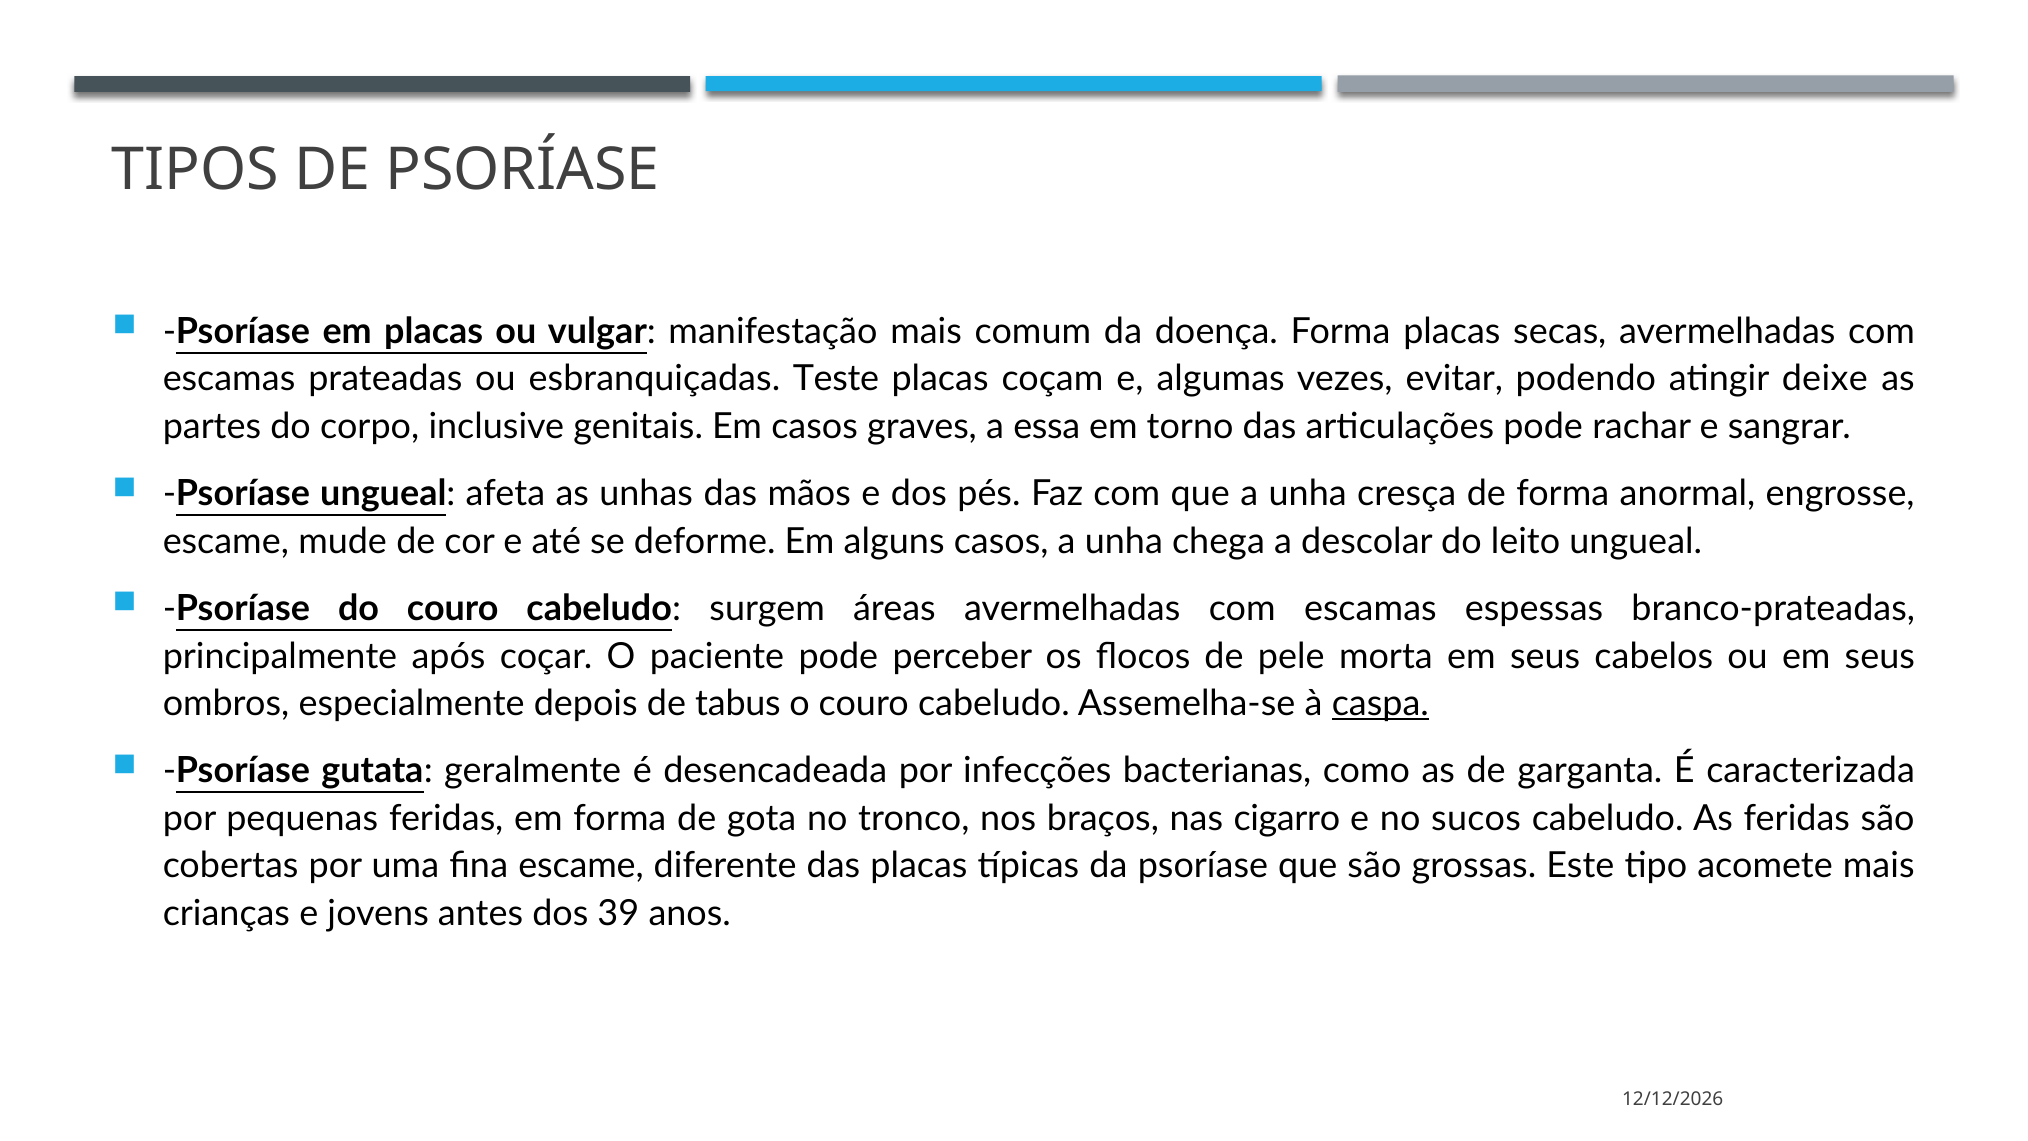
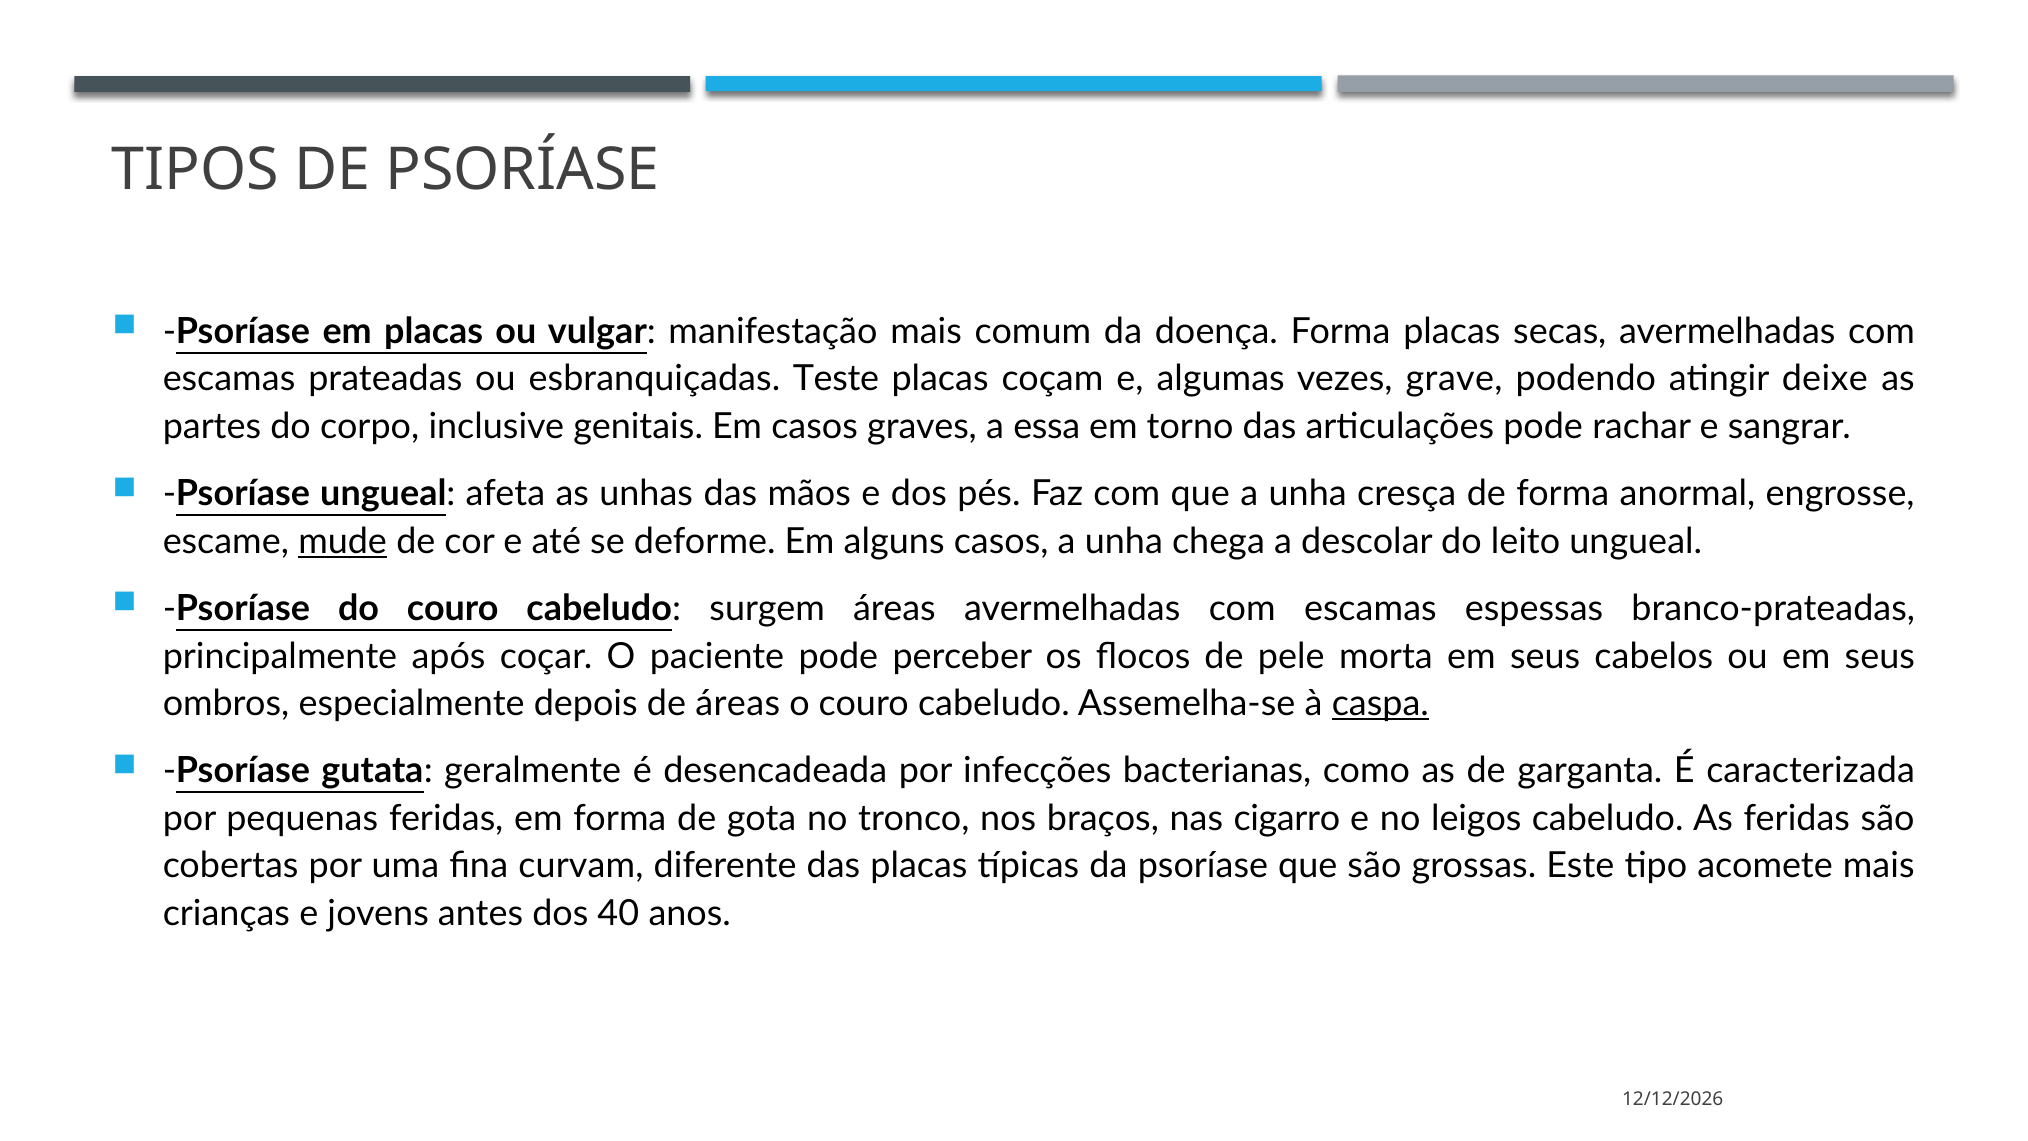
evitar: evitar -> grave (1454, 379)
mude underline: none -> present (343, 541)
de tabus: tabus -> áreas (738, 704)
sucos: sucos -> leigos (1476, 818)
fina escame: escame -> curvam (581, 866)
39: 39 -> 40 (618, 913)
